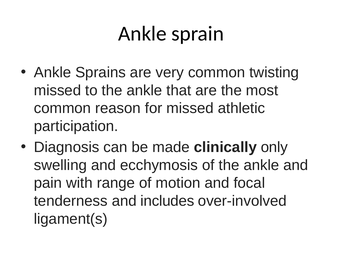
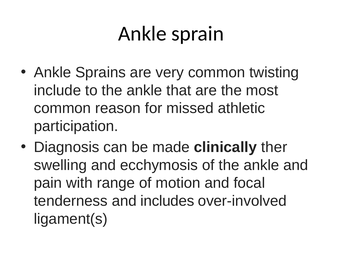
missed: missed -> include (57, 90)
only: only -> ther (274, 147)
